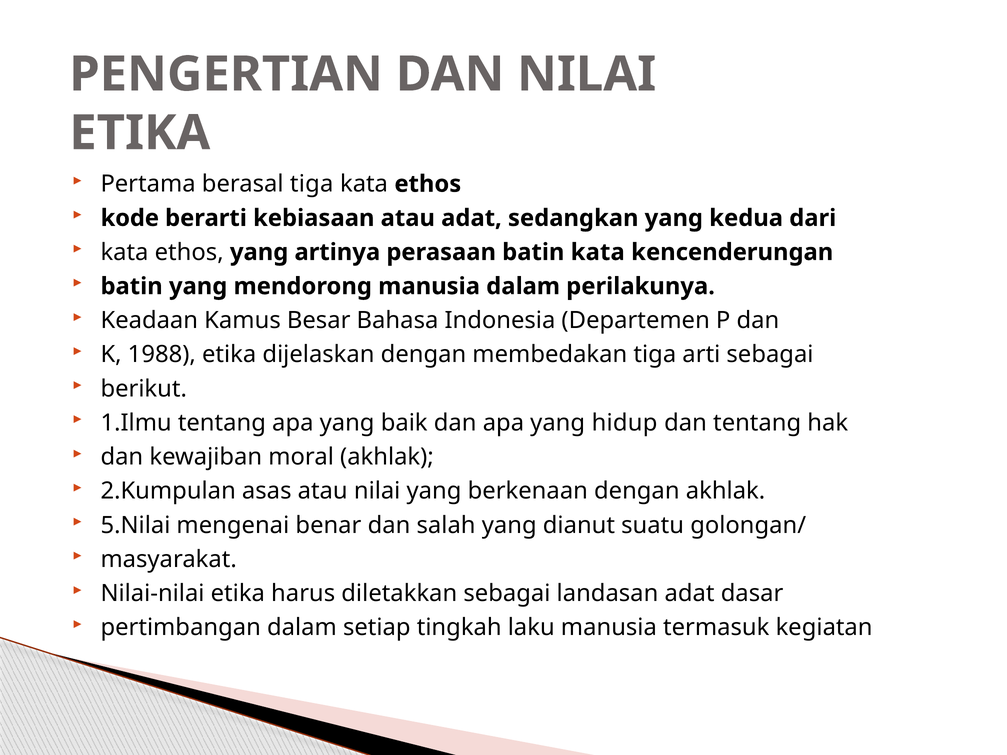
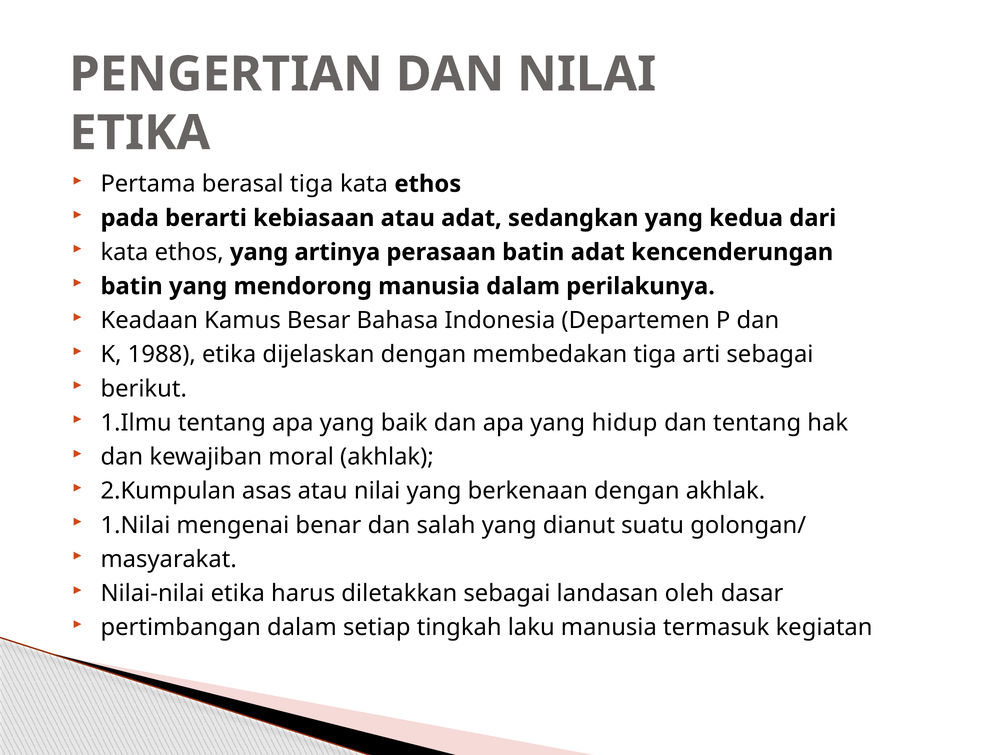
kode: kode -> pada (130, 218)
batin kata: kata -> adat (598, 252)
5.Nilai: 5.Nilai -> 1.Nilai (135, 525)
landasan adat: adat -> oleh (689, 594)
